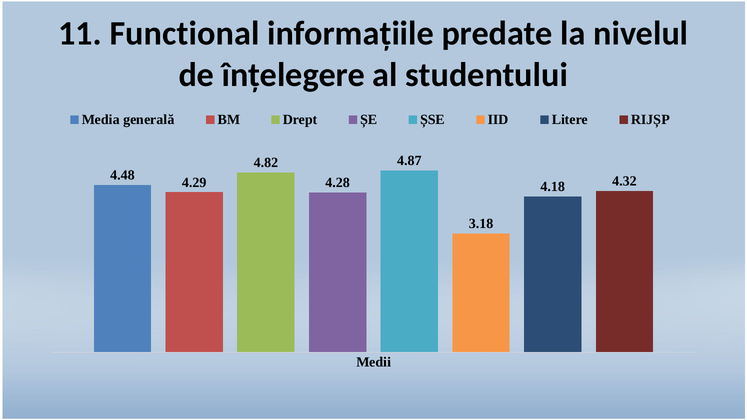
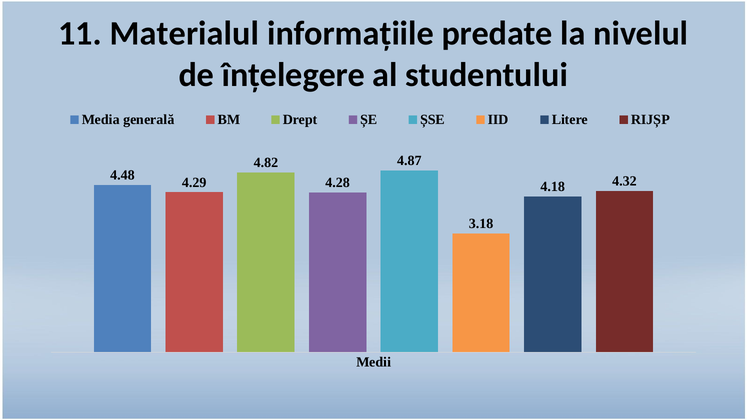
Functional: Functional -> Materialul (185, 34)
